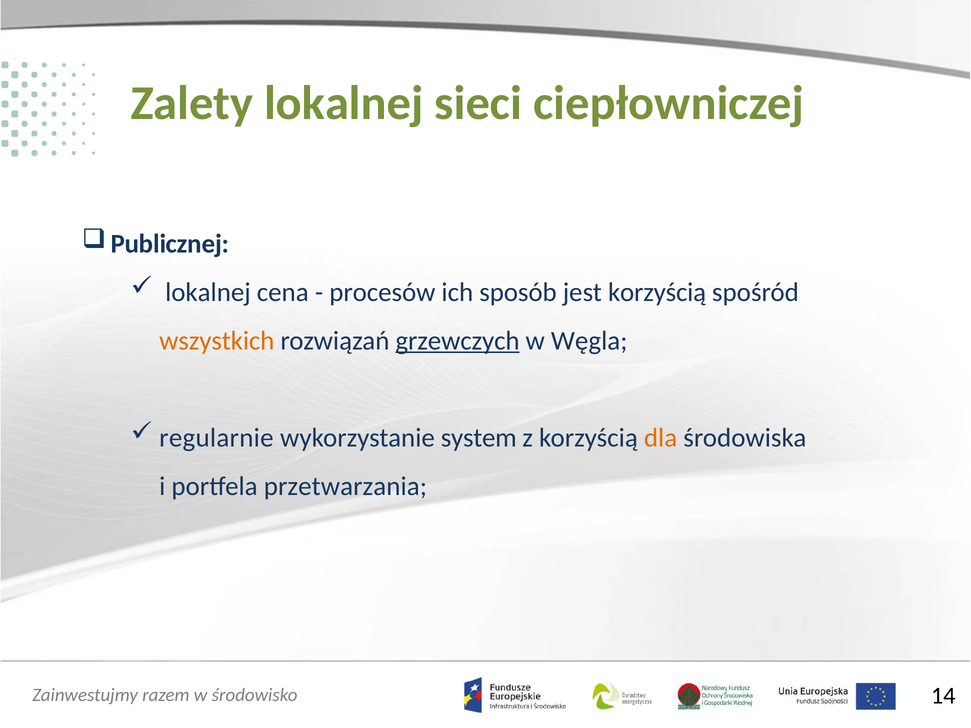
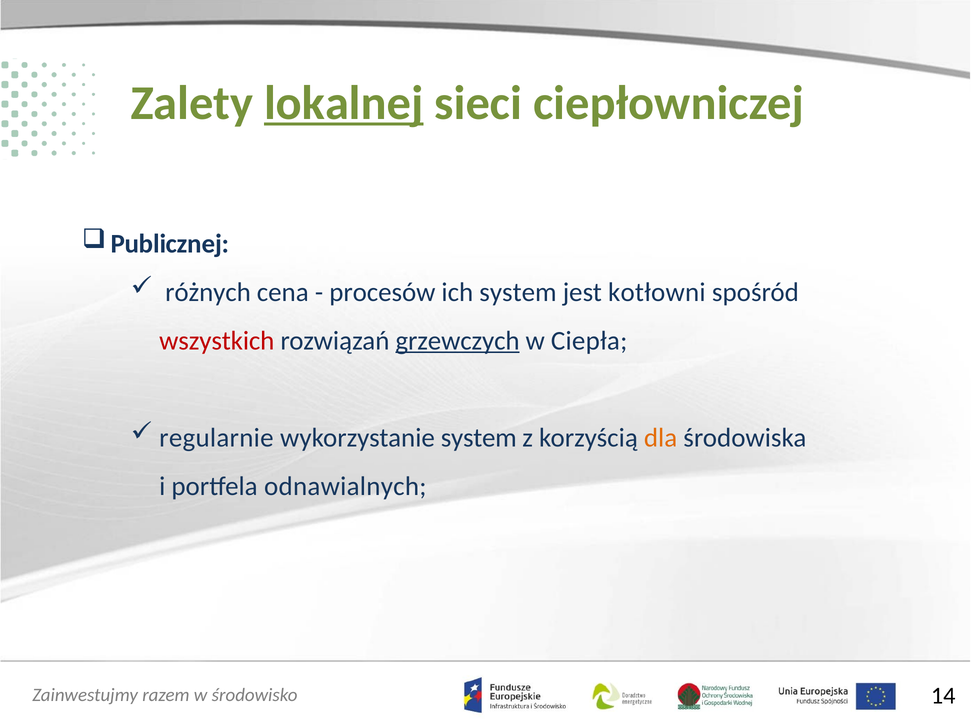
lokalnej underline: none -> present (344, 103)
lokalnej: lokalnej -> różnych (208, 292)
ich sposób: sposób -> system (518, 292)
jest korzyścią: korzyścią -> kotłowni (657, 292)
wszystkich colour: orange -> red (217, 341)
Węgla: Węgla -> Ciepła (589, 341)
przetwarzania: przetwarzania -> odnawialnych (345, 487)
